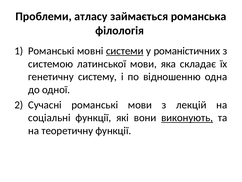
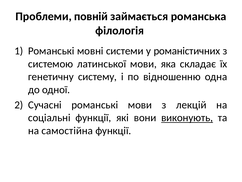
атласу: атласу -> повній (91, 16)
системи underline: present -> none (125, 51)
теоретичну: теоретичну -> самостійна (67, 130)
